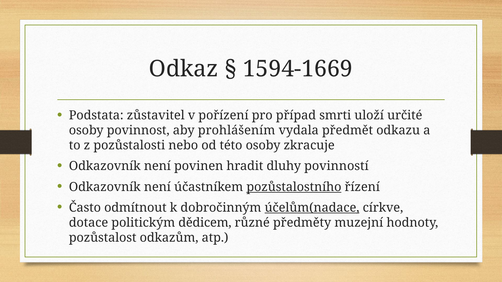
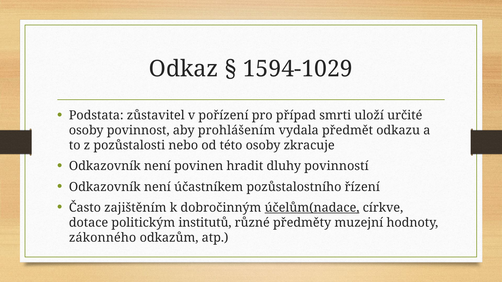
1594-1669: 1594-1669 -> 1594-1029 (298, 69)
pozůstalostního underline: present -> none (294, 187)
odmítnout: odmítnout -> zajištěním (135, 208)
dědicem: dědicem -> institutů (205, 223)
pozůstalost: pozůstalost -> zákonného (103, 238)
